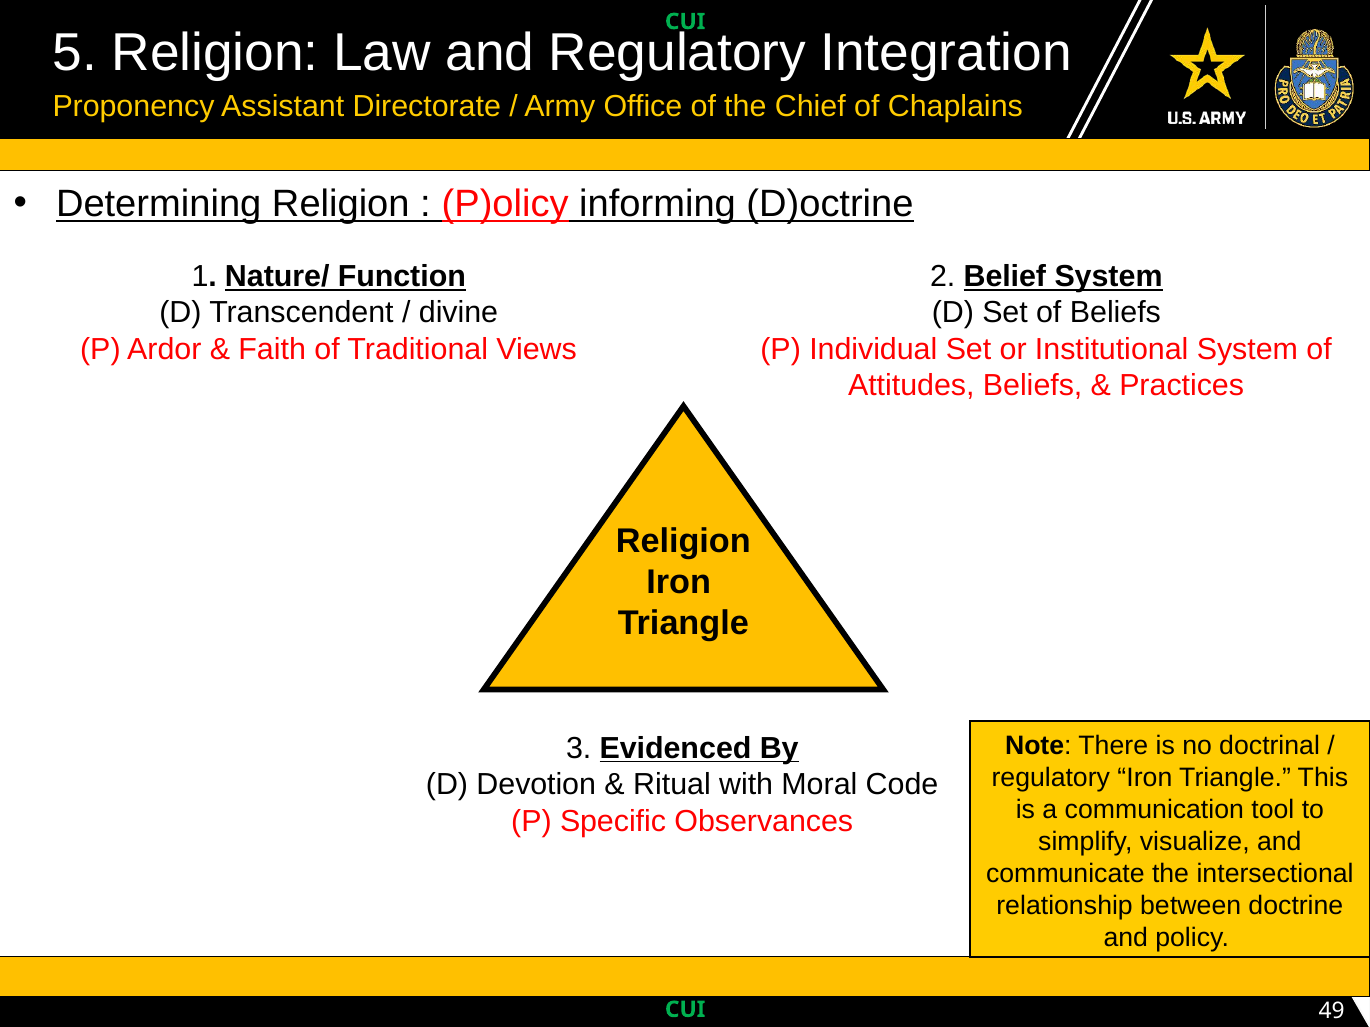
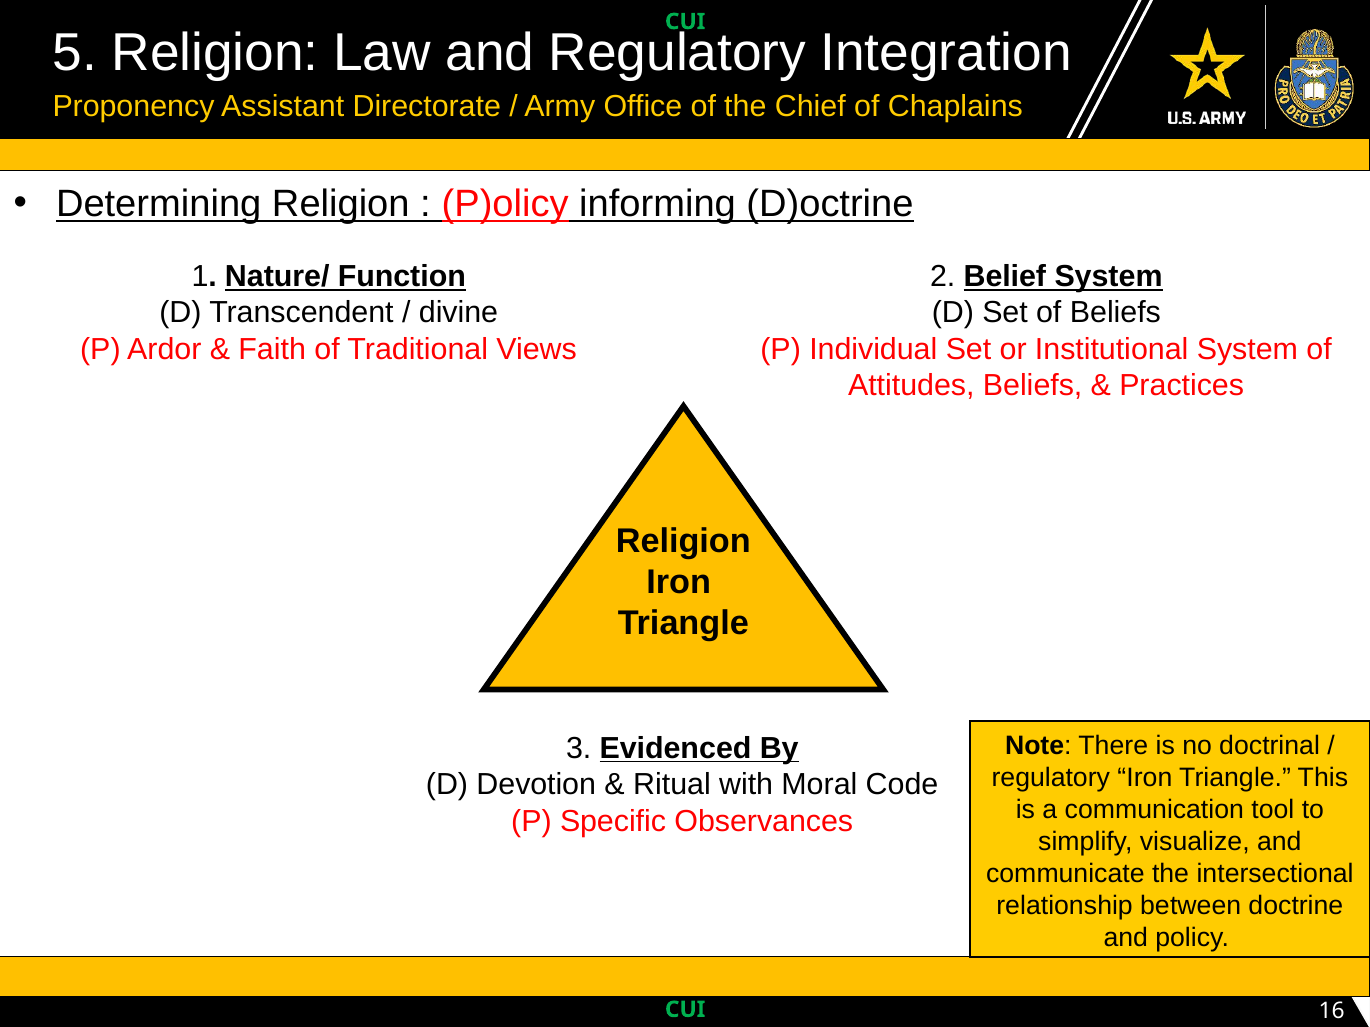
49: 49 -> 16 (1332, 1011)
